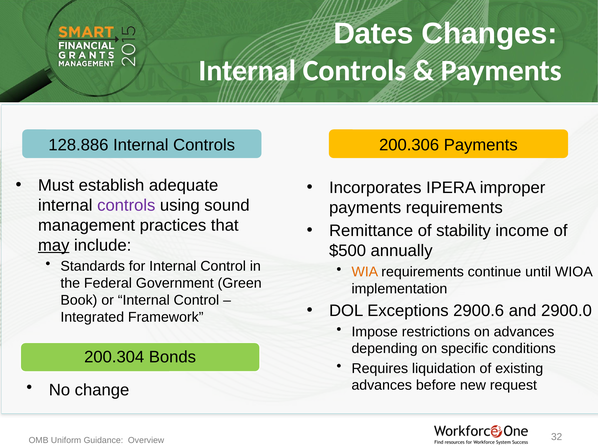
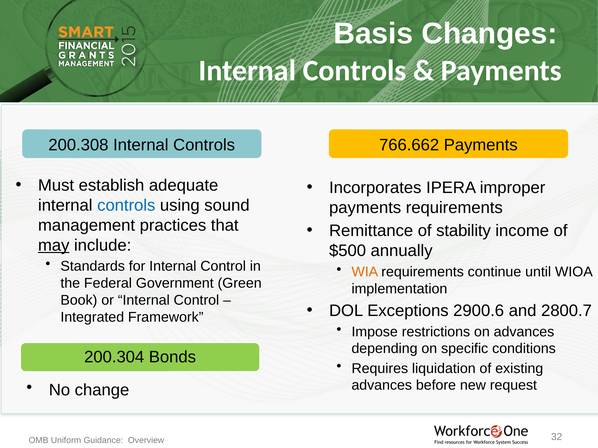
Dates: Dates -> Basis (373, 34)
128.886: 128.886 -> 200.308 (78, 145)
200.306: 200.306 -> 766.662 (409, 145)
controls colour: purple -> blue (126, 206)
2900.0: 2900.0 -> 2800.7 (566, 311)
